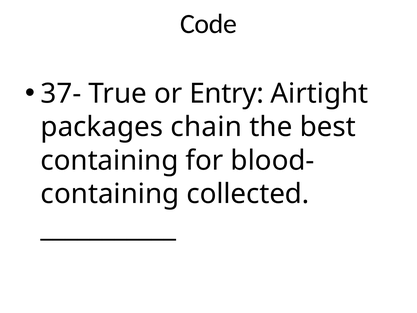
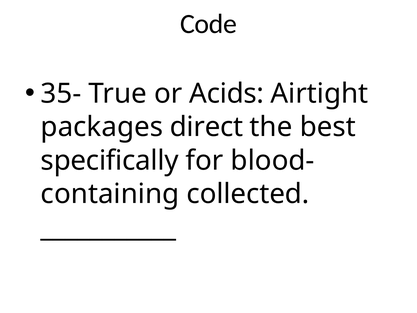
37-: 37- -> 35- (61, 94)
Entry: Entry -> Acids (227, 94)
chain: chain -> direct (207, 127)
containing: containing -> specifically (110, 160)
